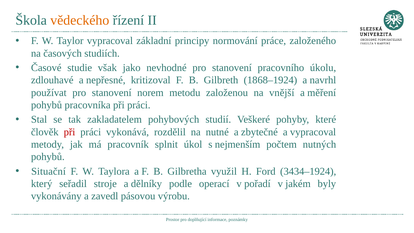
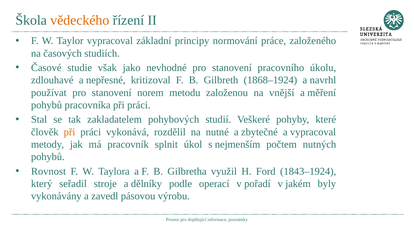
při colour: red -> orange (69, 132)
Situační: Situační -> Rovnost (49, 171)
3434–1924: 3434–1924 -> 1843–1924 (308, 171)
